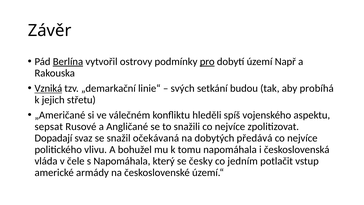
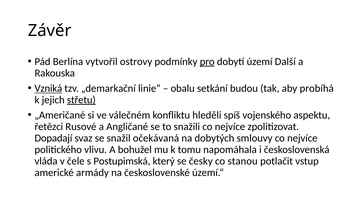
Berlína underline: present -> none (68, 62)
Např: Např -> Další (285, 62)
svých: svých -> obalu (183, 88)
střetu underline: none -> present (81, 100)
sepsat: sepsat -> řetězci (49, 126)
předává: předává -> smlouvy (255, 138)
s Napomáhala: Napomáhala -> Postupimská (122, 161)
jedním: jedním -> stanou (243, 161)
